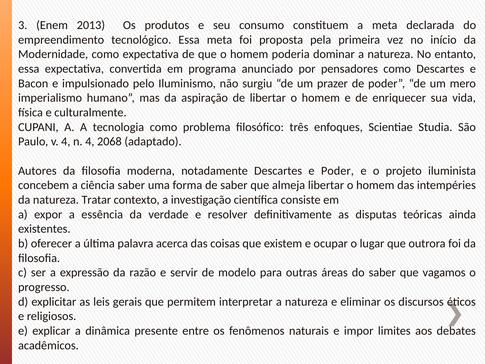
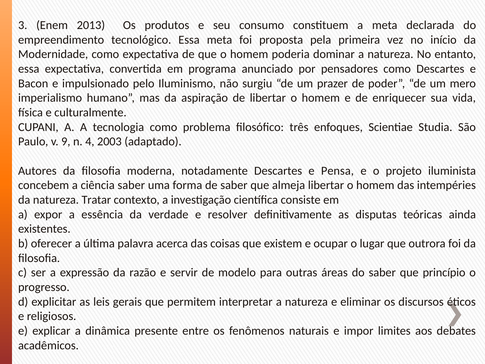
v 4: 4 -> 9 (66, 141)
2068: 2068 -> 2003 (109, 141)
e Poder: Poder -> Pensa (337, 171)
vagamos: vagamos -> princípio (444, 272)
